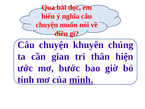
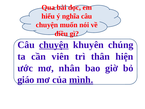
chuyện underline: none -> present (54, 45)
gian: gian -> viên (60, 56)
bước: bước -> nhân (69, 68)
tính: tính -> giáo (26, 80)
